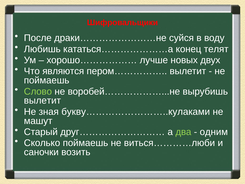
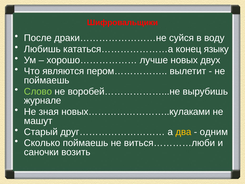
телят: телят -> языку (216, 49)
вылетит: вылетит -> журнале (42, 100)
букву……………………..кулаками: букву……………………..кулаками -> новых……………………..кулаками (136, 112)
два colour: light green -> yellow (183, 132)
